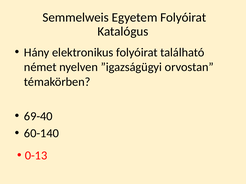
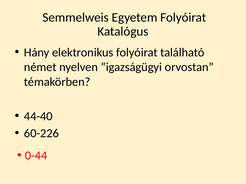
69-40: 69-40 -> 44-40 (38, 116)
60-140: 60-140 -> 60-226 (41, 134)
0-13: 0-13 -> 0-44 (36, 156)
